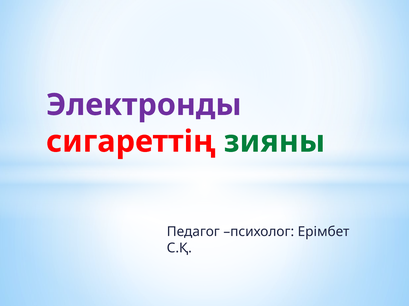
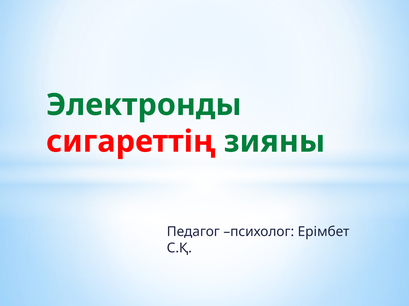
Электронды colour: purple -> green (144, 105)
